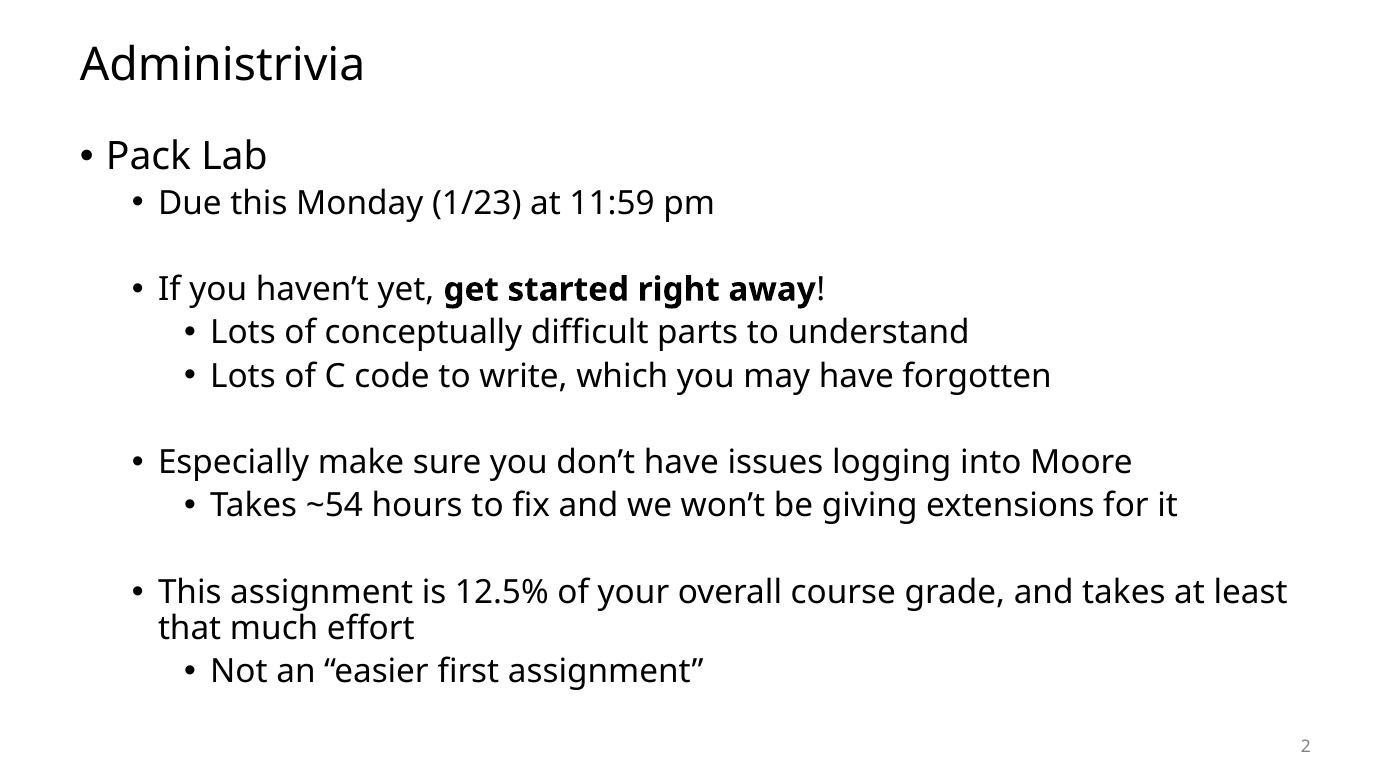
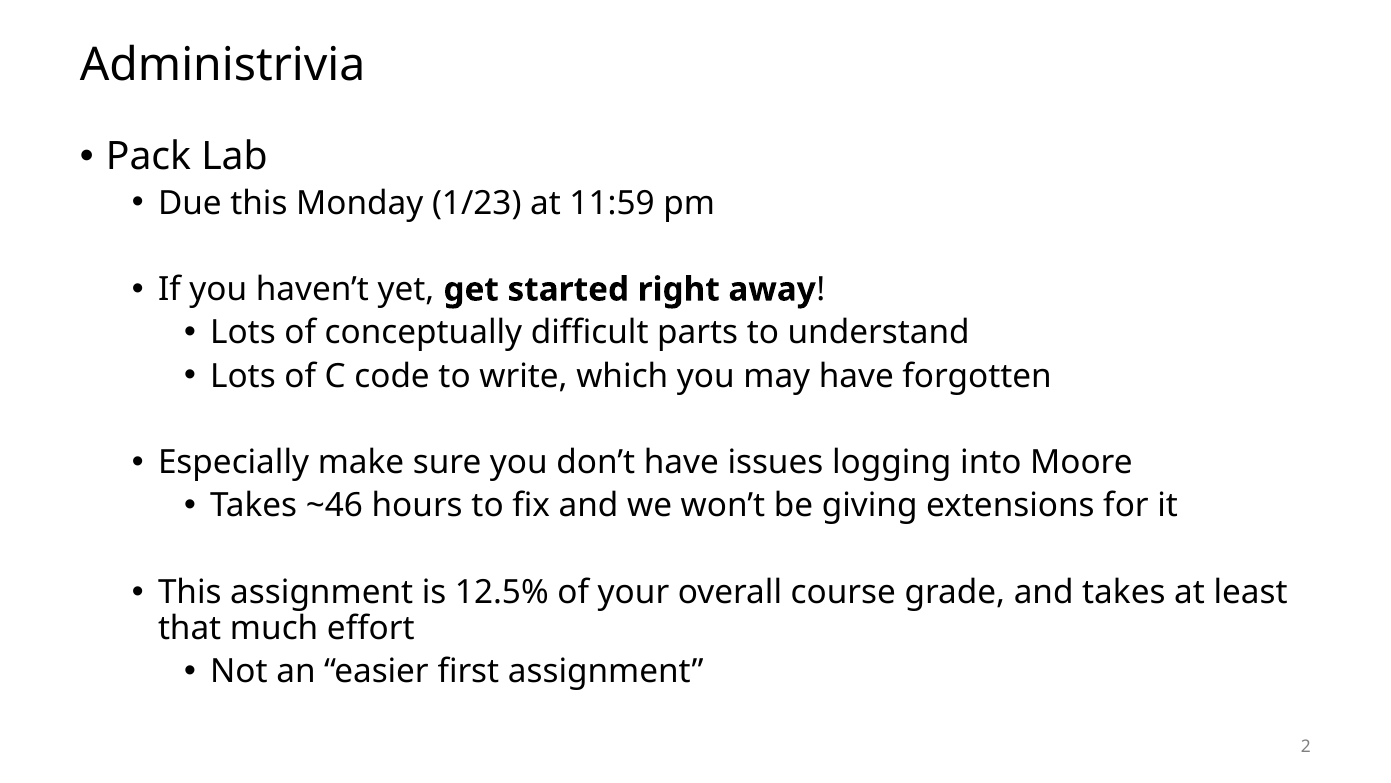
~54: ~54 -> ~46 (334, 505)
